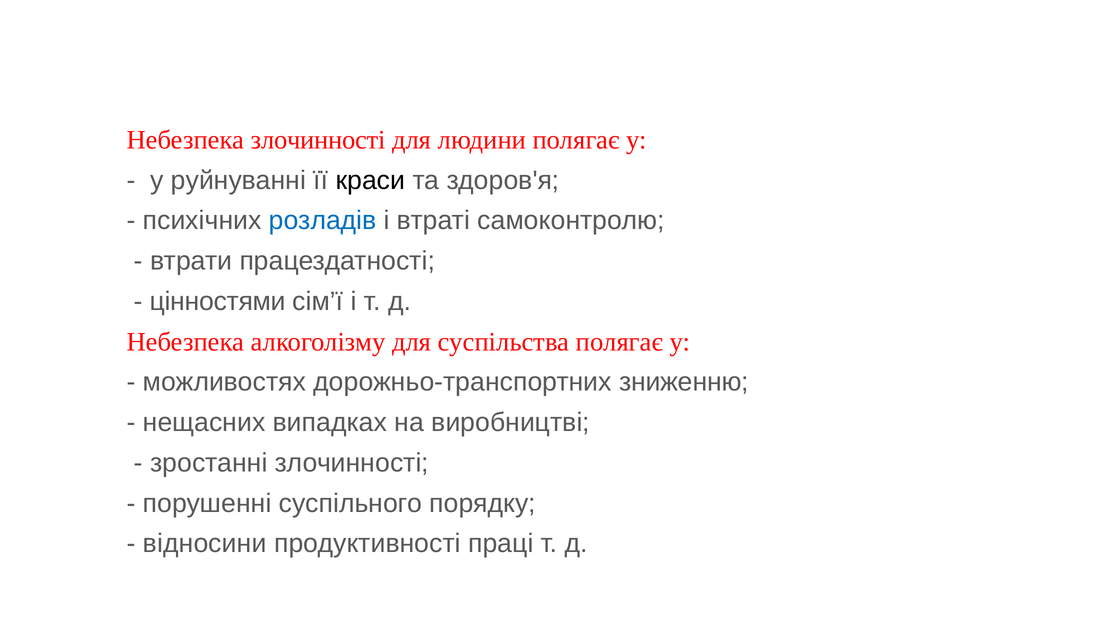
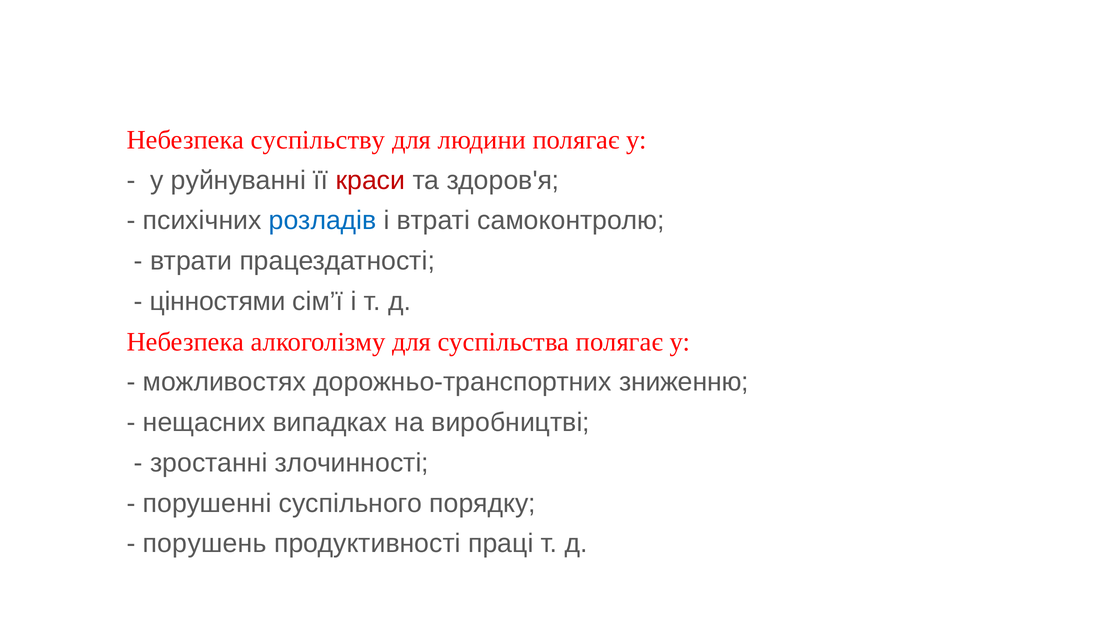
Небезпека злочинності: злочинності -> суспільству (318, 140)
краси colour: black -> red (370, 180)
відносини: відносини -> порушень (205, 544)
